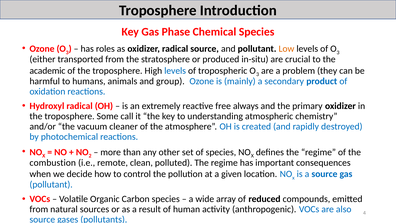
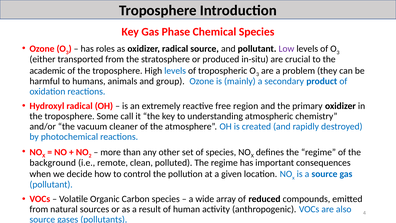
Low colour: orange -> purple (286, 49)
always: always -> region (246, 106)
combustion: combustion -> background (53, 163)
